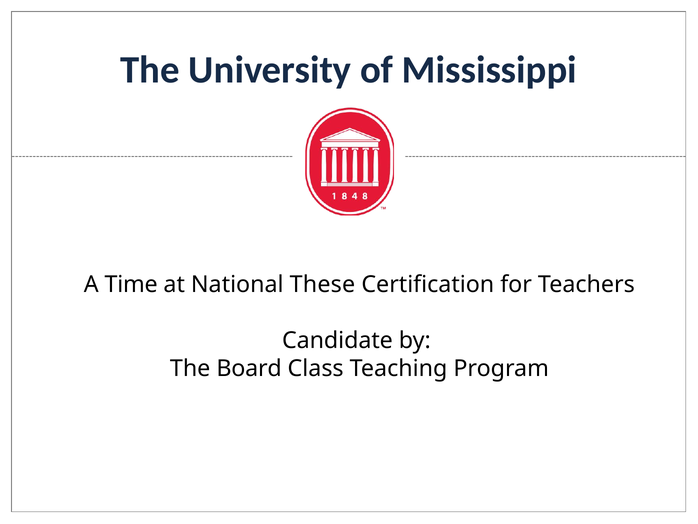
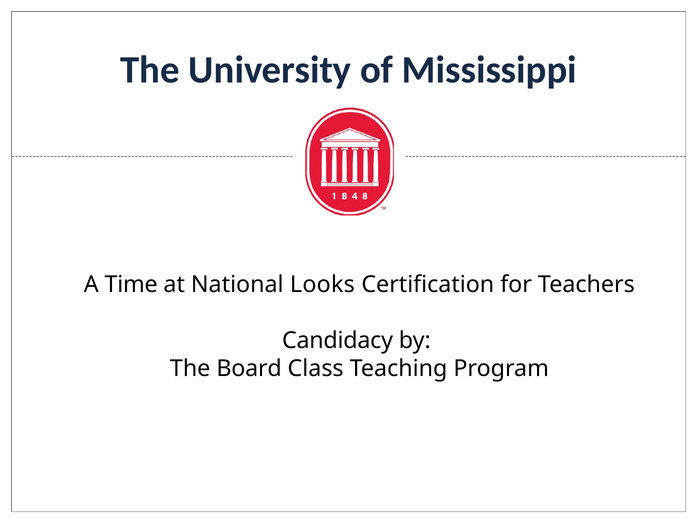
These: These -> Looks (322, 284)
Candidate: Candidate -> Candidacy (338, 340)
